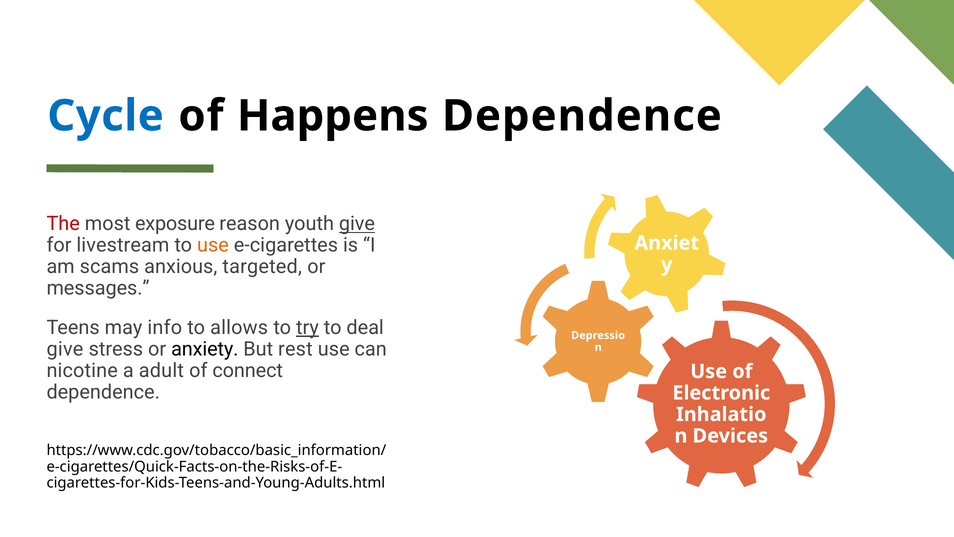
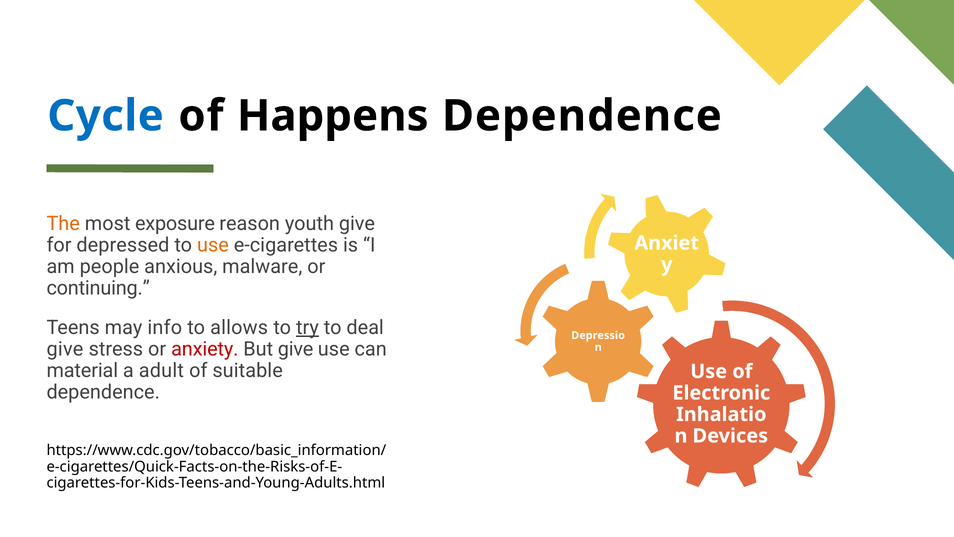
The colour: red -> orange (63, 224)
give underline: present -> none (357, 224)
livestream: livestream -> depressed (123, 245)
scams: scams -> people (109, 267)
targeted: targeted -> malware (262, 267)
messages: messages -> continuing (98, 288)
anxiety colour: black -> red (205, 349)
But rest: rest -> give (296, 349)
nicotine: nicotine -> material (82, 371)
connect: connect -> suitable (248, 371)
